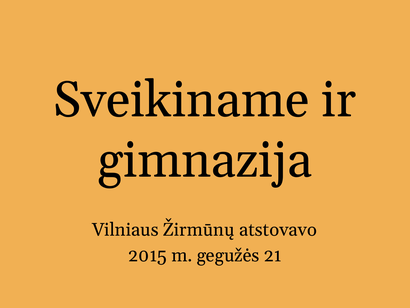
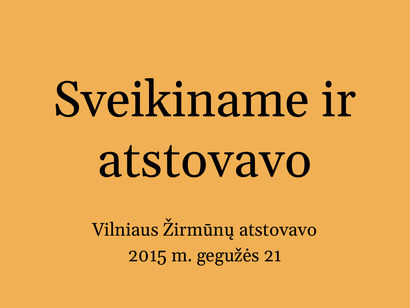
gimnazija: gimnazija -> atstovavo (205, 160)
